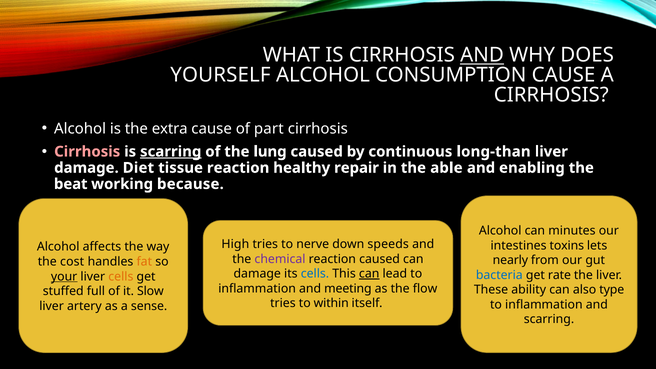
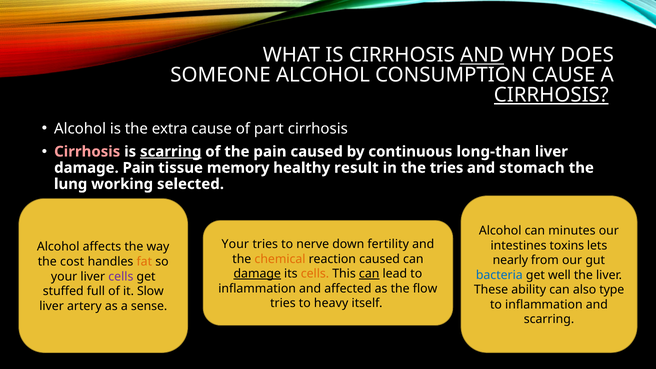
YOURSELF: YOURSELF -> SOMEONE (220, 75)
CIRRHOSIS underline: none -> present (551, 95)
the lung: lung -> pain (270, 152)
damage Diet: Diet -> Pain (139, 168)
tissue reaction: reaction -> memory (238, 168)
repair: repair -> result (356, 168)
the able: able -> tries (447, 168)
enabling: enabling -> stomach (532, 168)
beat: beat -> lung (71, 184)
because: because -> selected (190, 184)
High: High -> Your (235, 244)
speeds: speeds -> fertility (388, 244)
chemical colour: purple -> orange (280, 259)
damage underline: none -> present (257, 274)
cells colour: blue -> orange (315, 274)
rate: rate -> well (559, 275)
your underline: present -> none (64, 276)
cells colour: orange -> purple (121, 276)
meeting: meeting -> affected (348, 288)
within: within -> heavy (331, 303)
